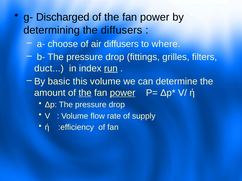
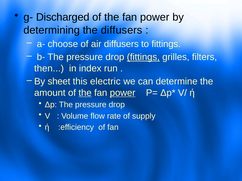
to where: where -> fittings (166, 44)
fittings underline: none -> present (143, 57)
duct: duct -> then (49, 69)
run underline: present -> none (111, 69)
basic: basic -> sheet (59, 82)
this volume: volume -> electric (105, 82)
